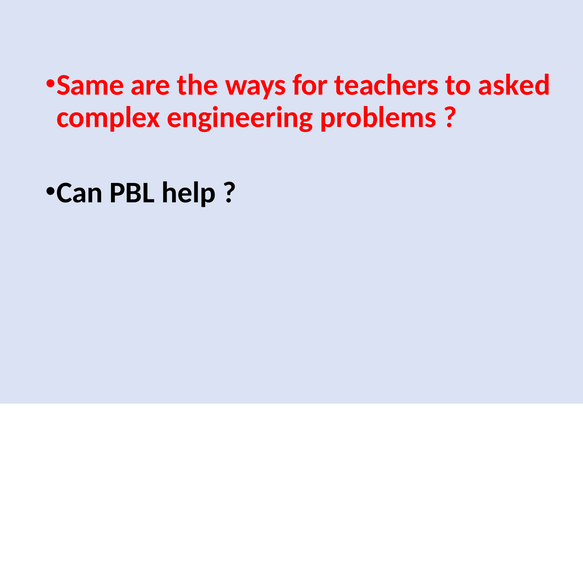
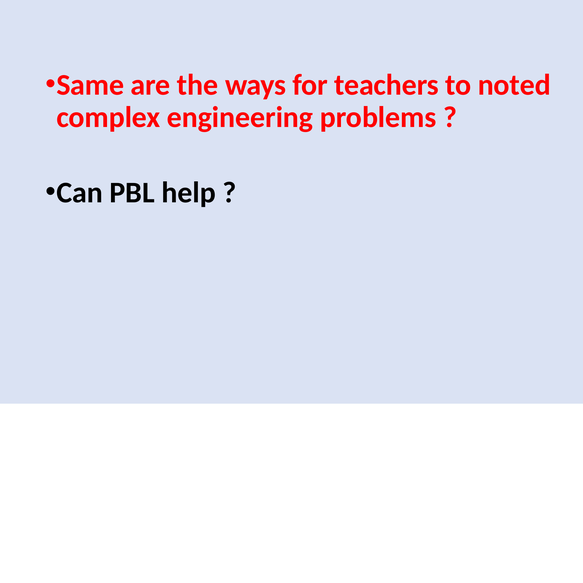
asked: asked -> noted (514, 85)
